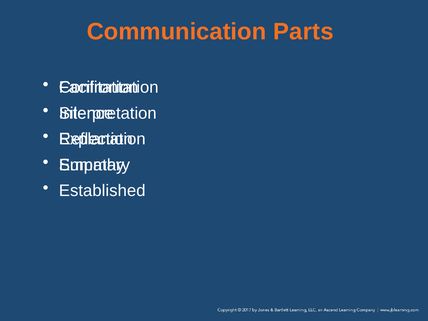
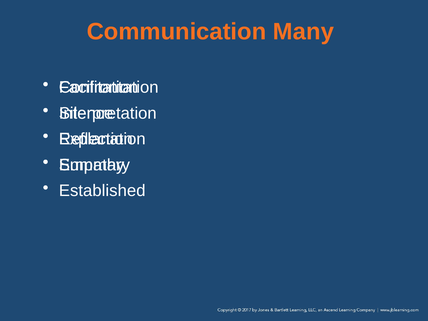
Parts: Parts -> Many (303, 32)
